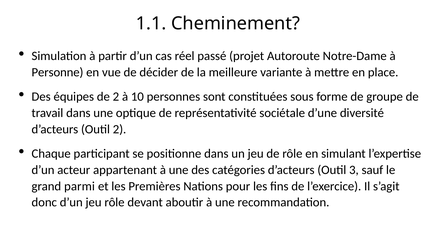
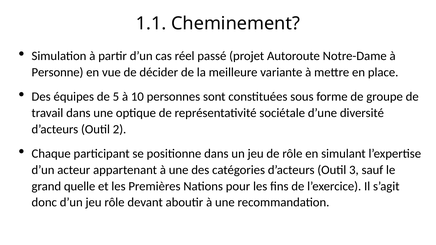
de 2: 2 -> 5 (116, 97)
parmi: parmi -> quelle (80, 186)
